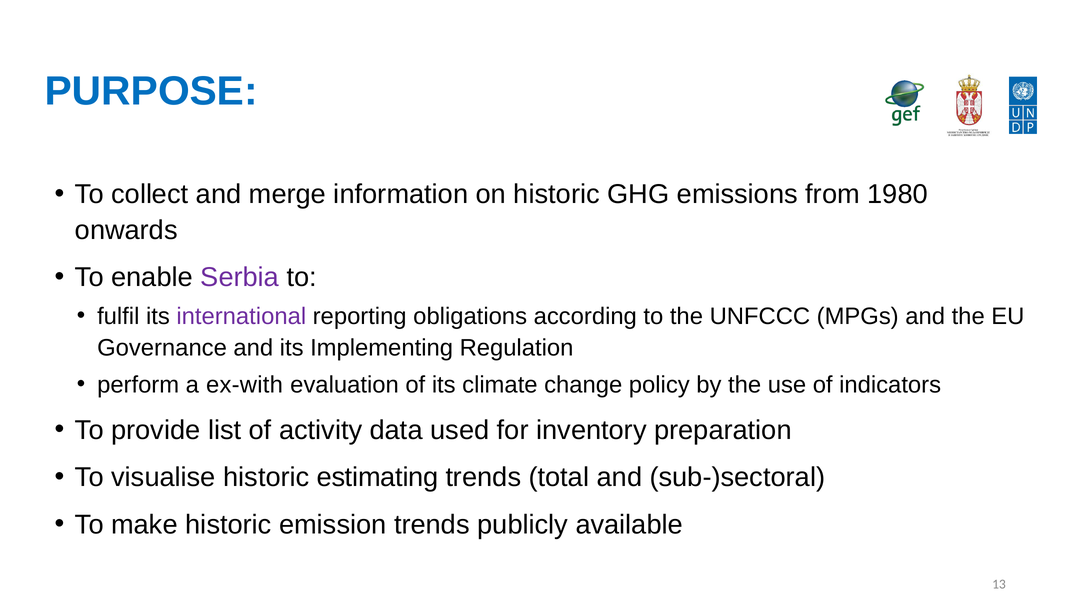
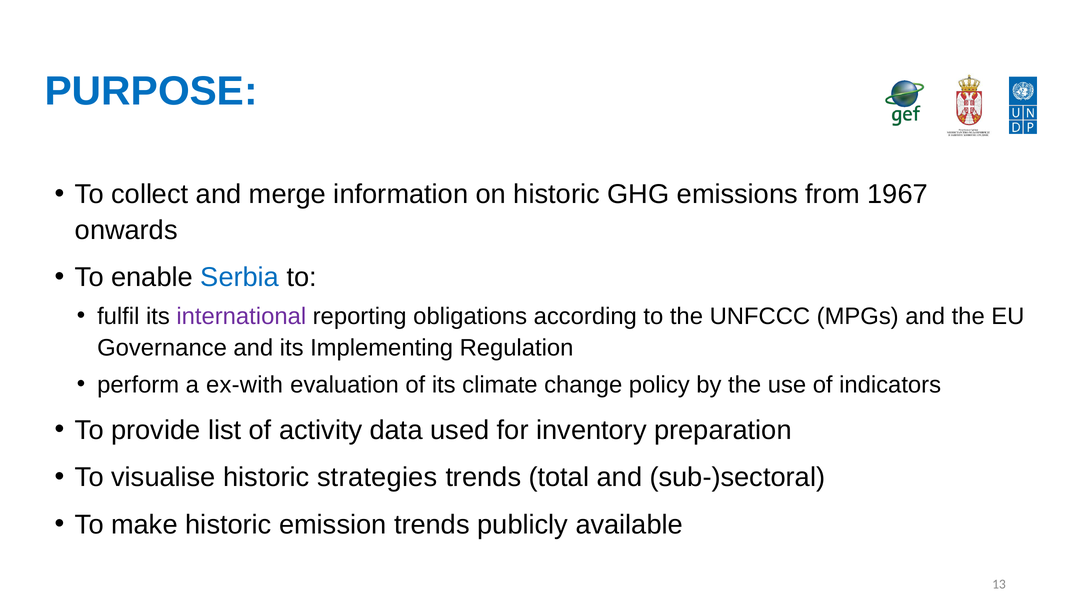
1980: 1980 -> 1967 (898, 194)
Serbia colour: purple -> blue (240, 278)
estimating: estimating -> strategies (377, 478)
